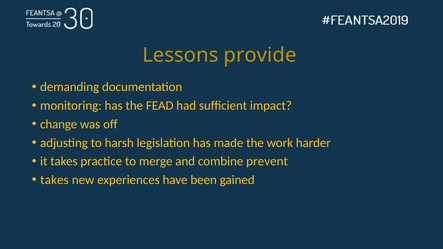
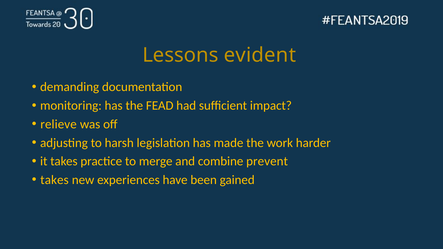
provide: provide -> evident (260, 55)
change: change -> relieve (59, 124)
